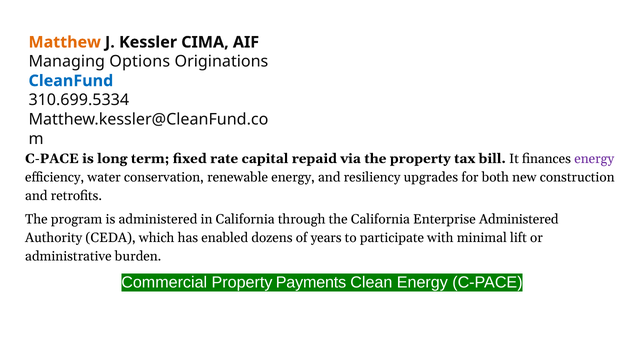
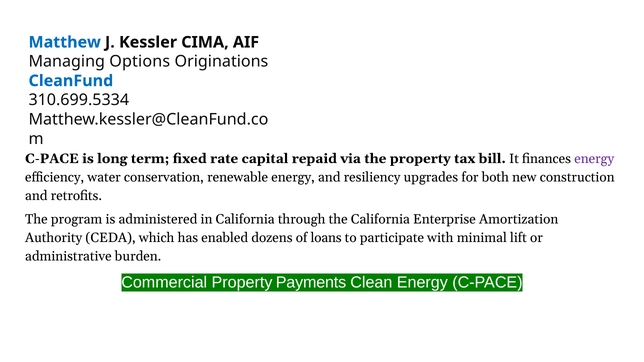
Matthew colour: orange -> blue (65, 42)
Enterprise Administered: Administered -> Amortization (519, 220)
years: years -> loans (326, 238)
